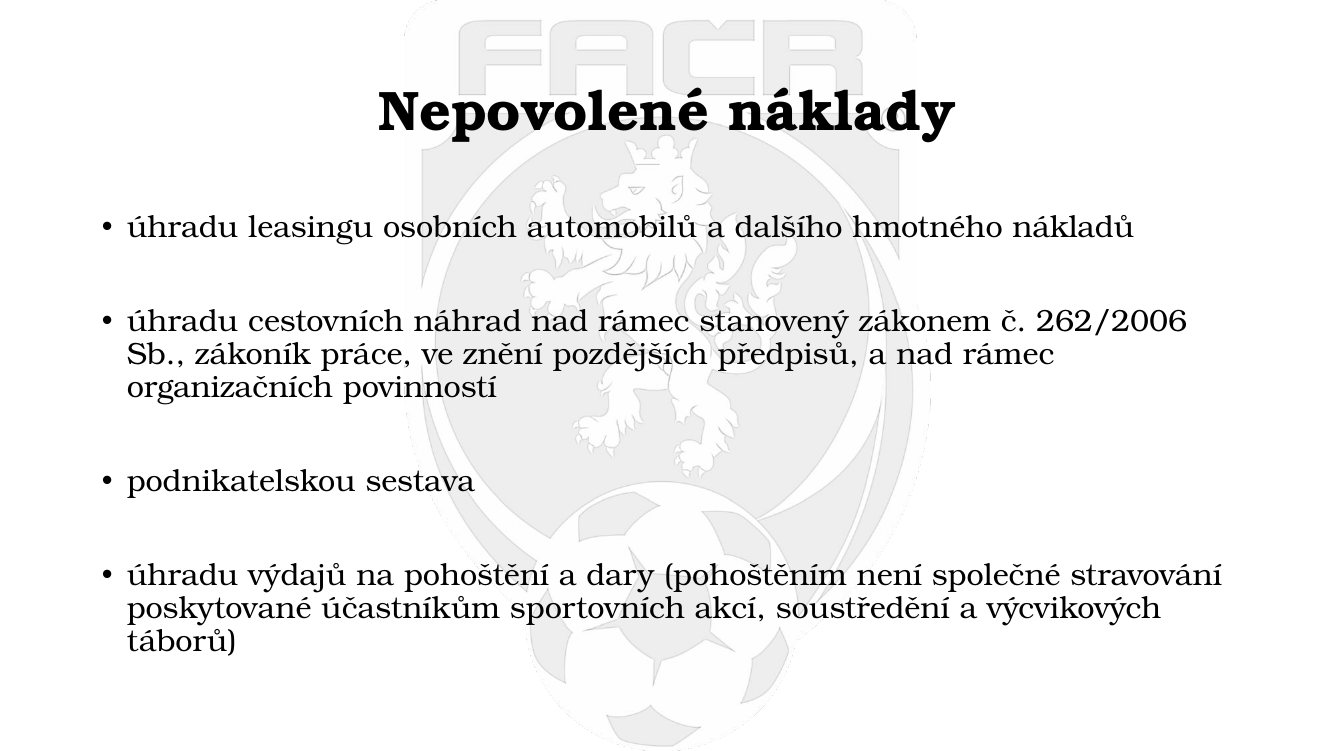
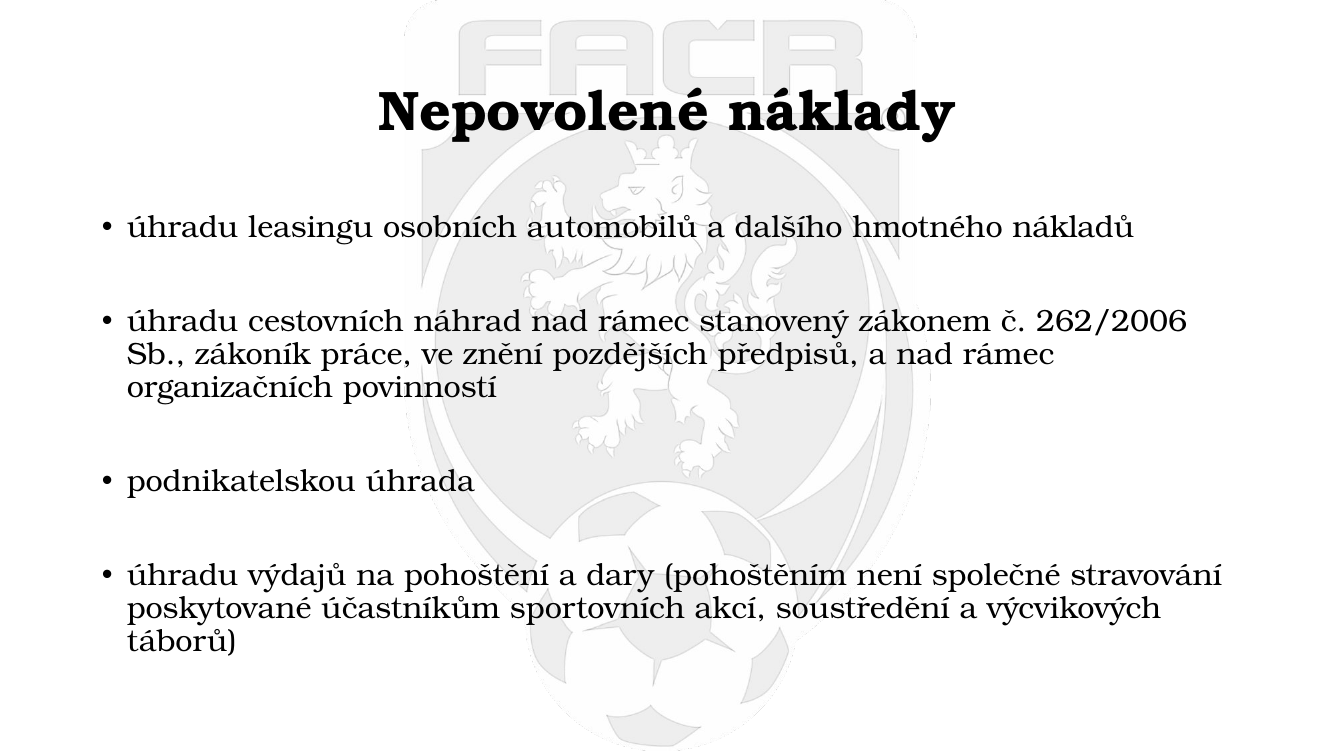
sestava: sestava -> úhrada (420, 481)
